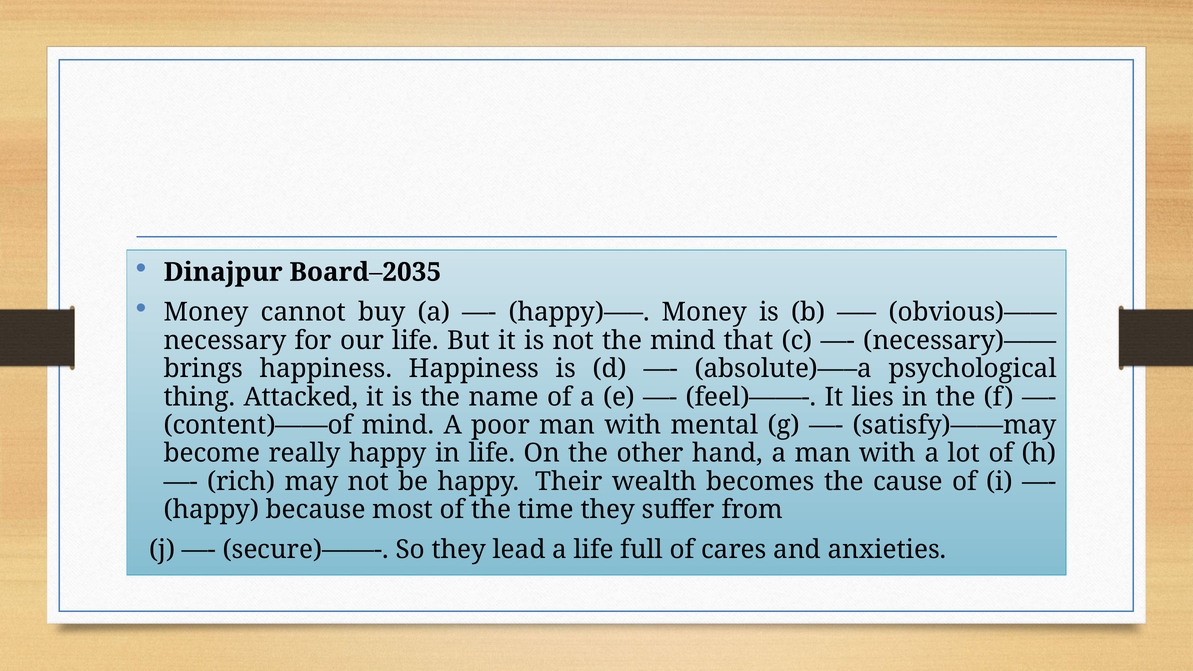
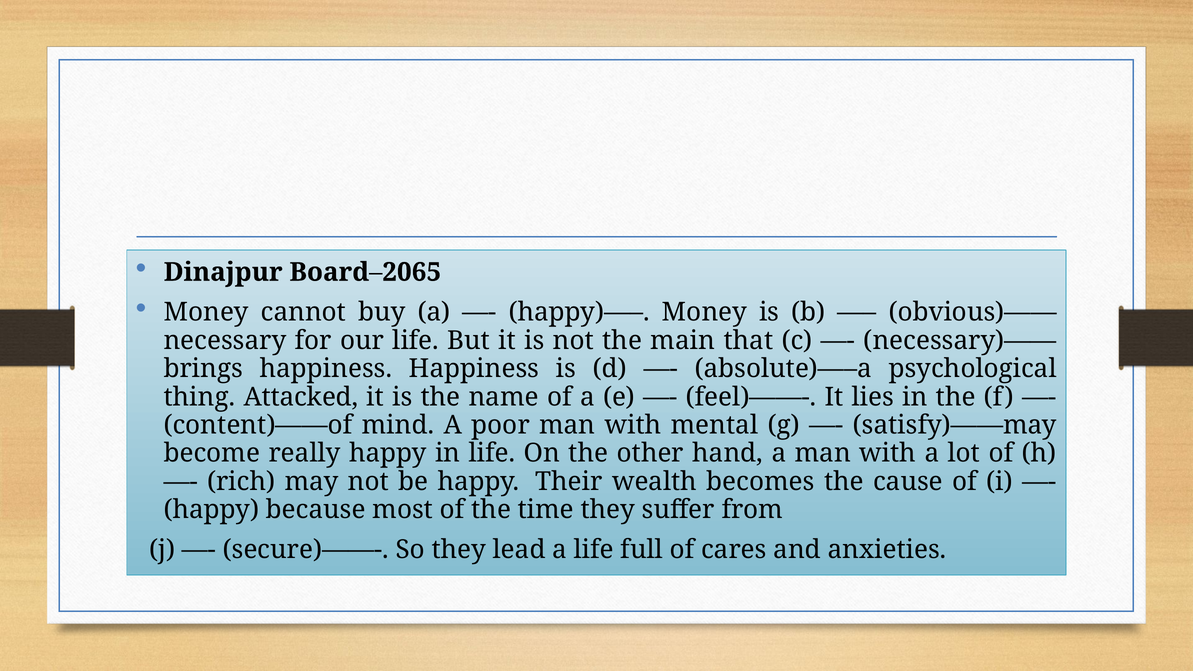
Board–2035: Board–2035 -> Board–2065 (365, 272)
the mind: mind -> main (683, 341)
